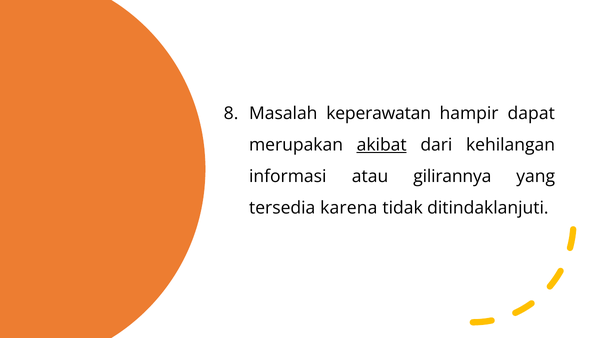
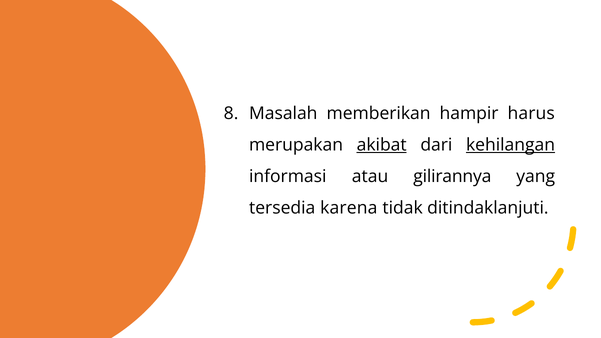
keperawatan: keperawatan -> memberikan (379, 113)
dapat: dapat -> harus (531, 113)
kehilangan underline: none -> present (511, 145)
